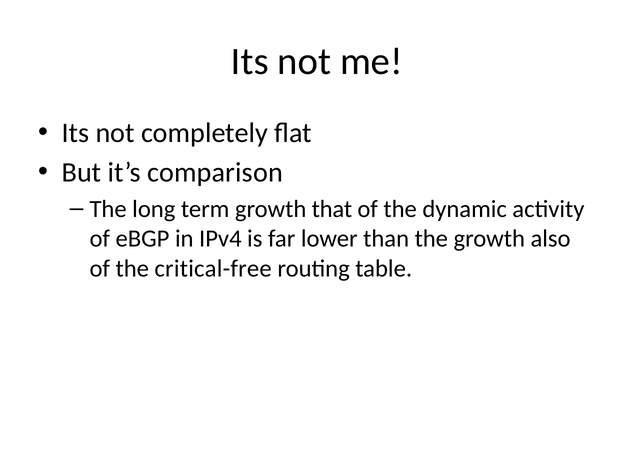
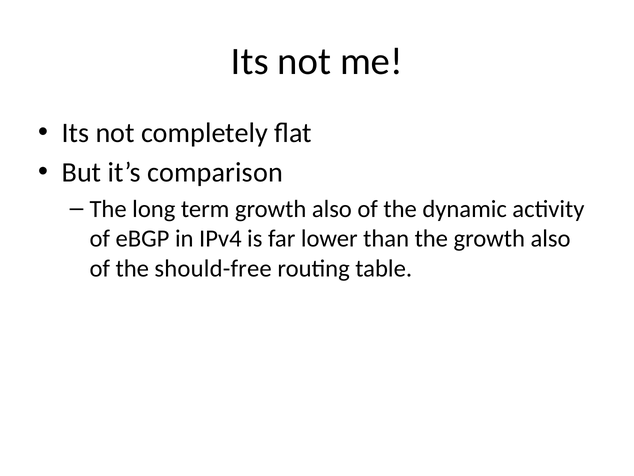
term growth that: that -> also (332, 209)
critical-free: critical-free -> should-free (213, 268)
